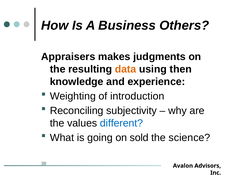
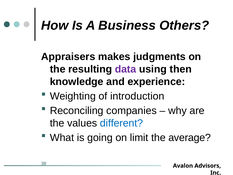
data colour: orange -> purple (126, 69)
subjectivity: subjectivity -> companies (132, 111)
sold: sold -> limit (139, 137)
science: science -> average (190, 137)
